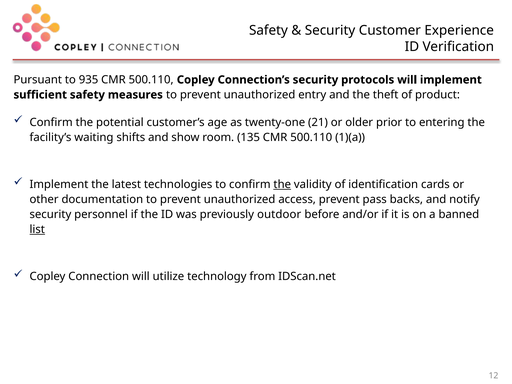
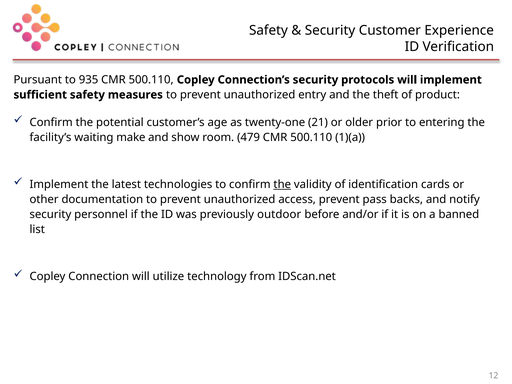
shifts: shifts -> make (131, 137)
135: 135 -> 479 (249, 137)
list underline: present -> none (37, 229)
